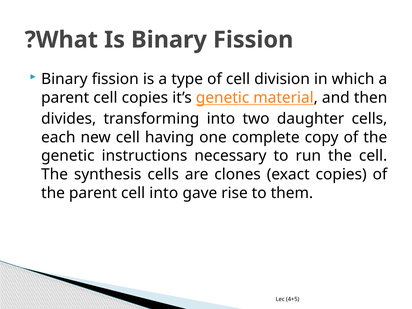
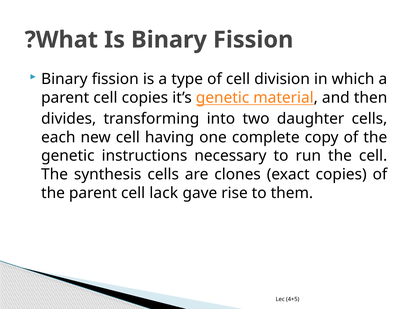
cell into: into -> lack (164, 193)
